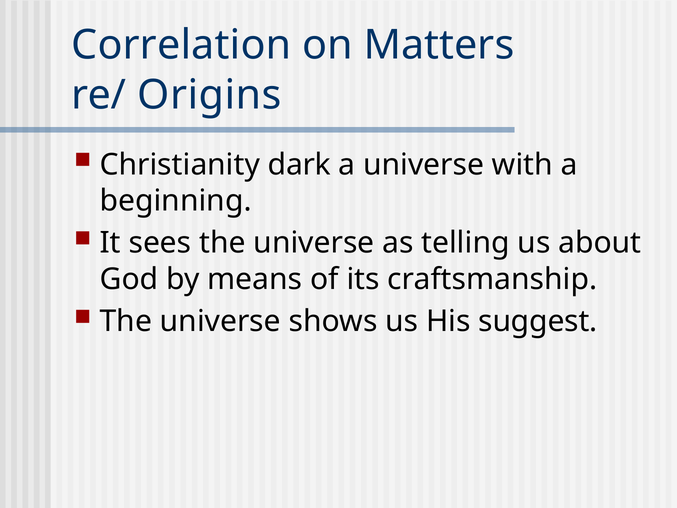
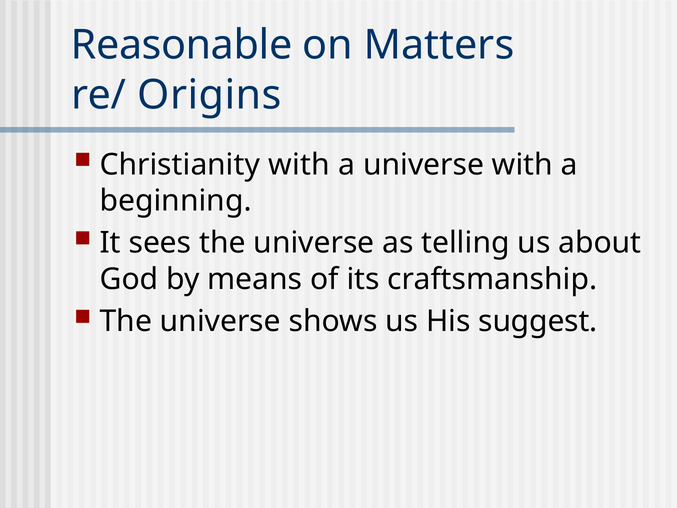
Correlation: Correlation -> Reasonable (182, 45)
Christianity dark: dark -> with (299, 165)
